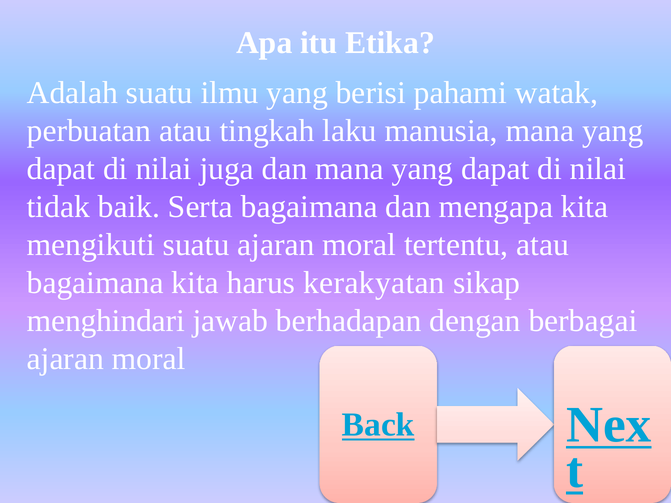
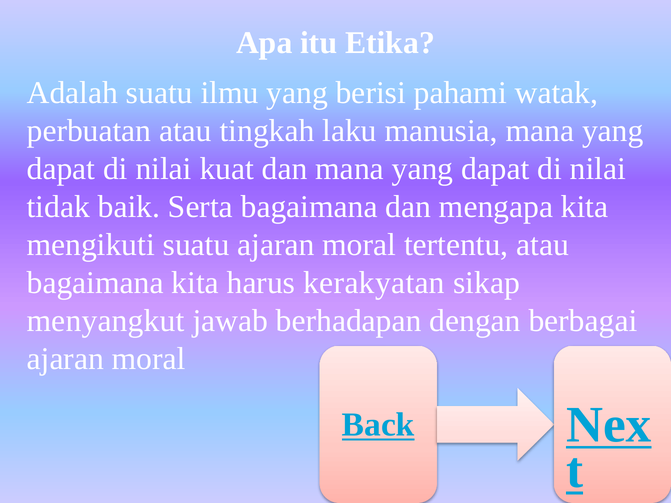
juga: juga -> kuat (227, 169)
menghindari: menghindari -> menyangkut (106, 321)
